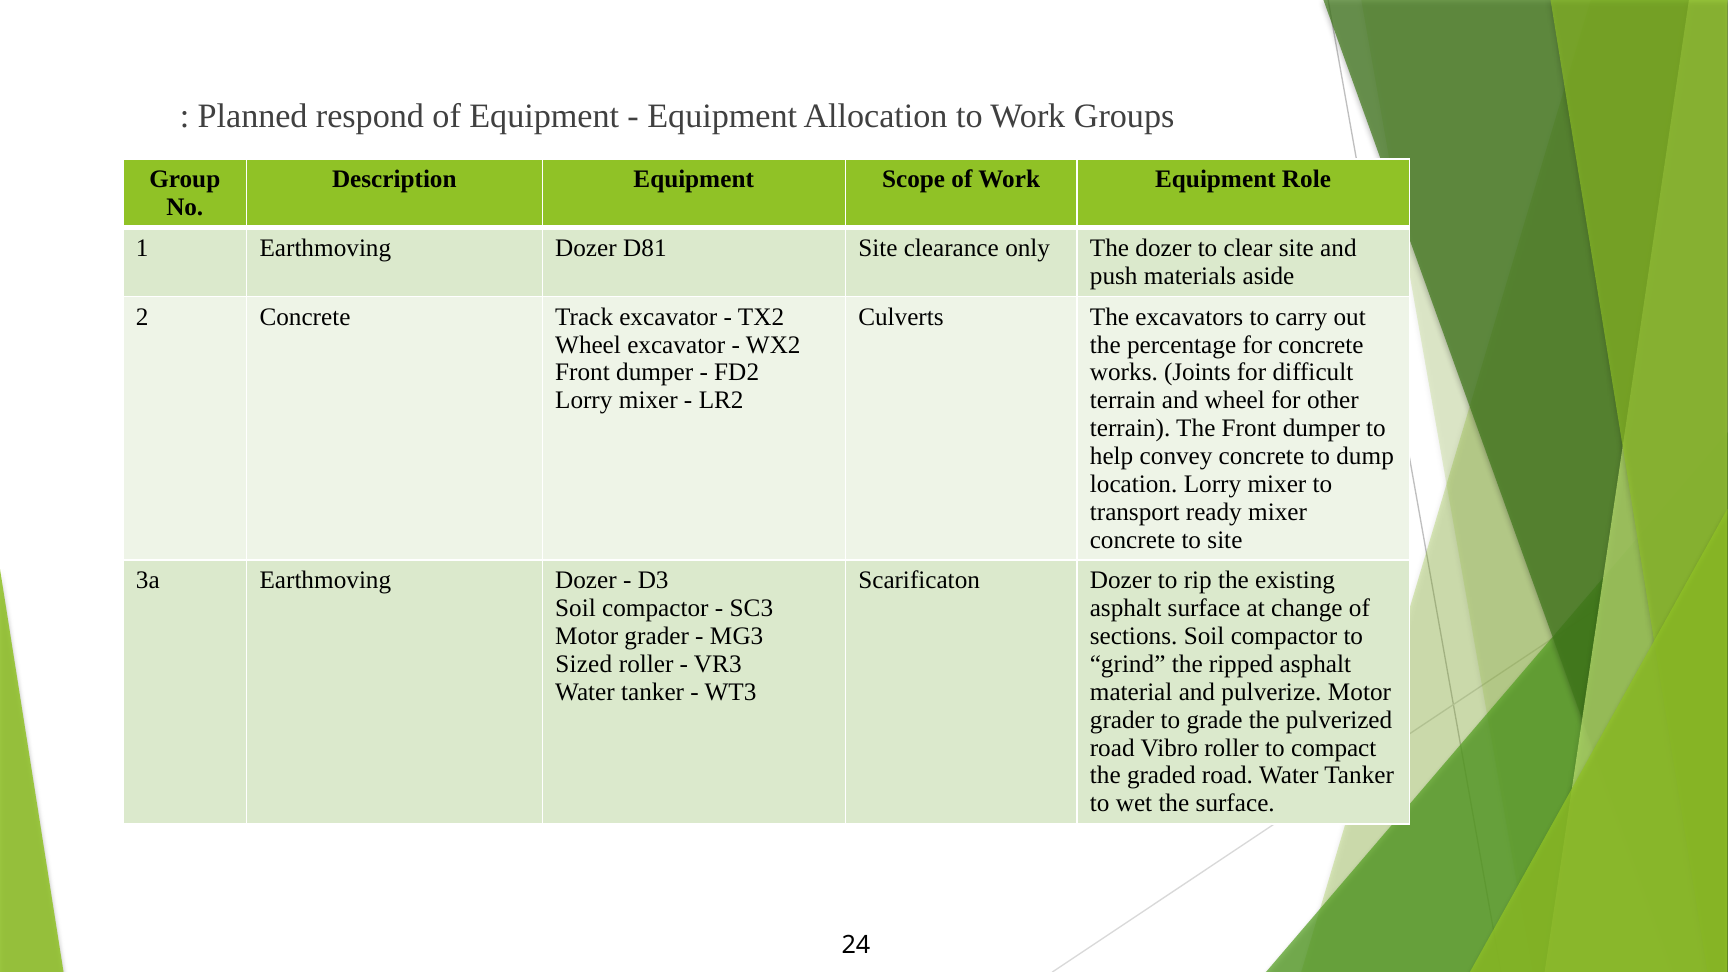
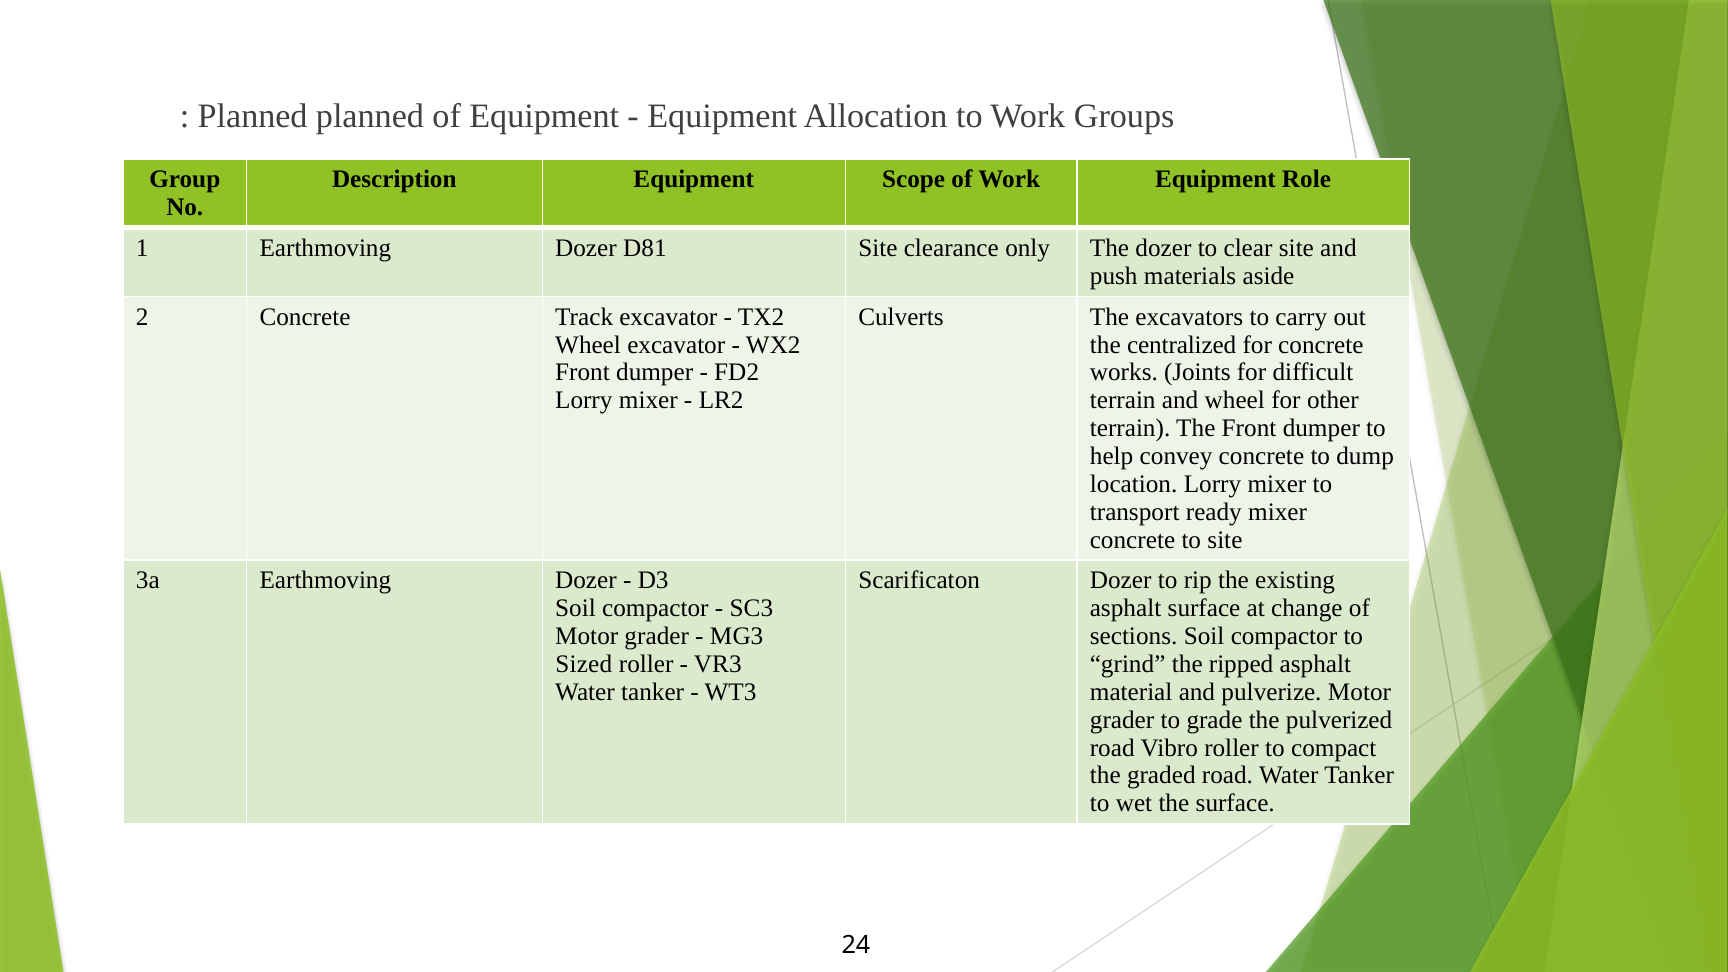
Planned respond: respond -> planned (370, 116)
percentage: percentage -> centralized (1182, 345)
